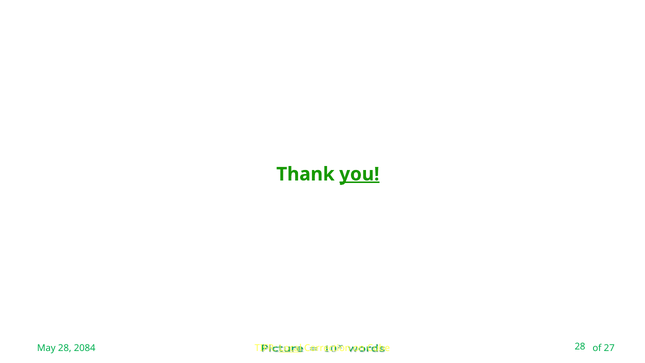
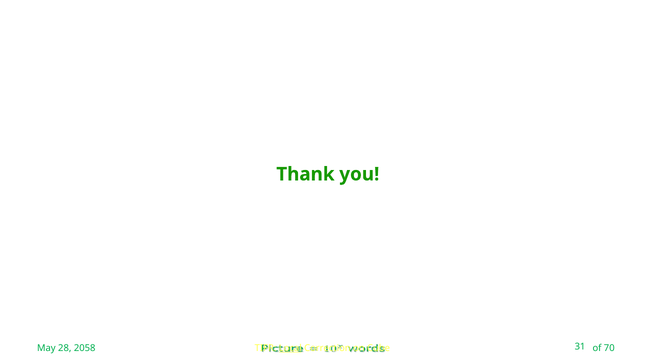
you underline: present -> none (359, 174)
27: 27 -> 70 (609, 348)
2084: 2084 -> 2058 (85, 348)
Cube 28: 28 -> 31 (580, 347)
